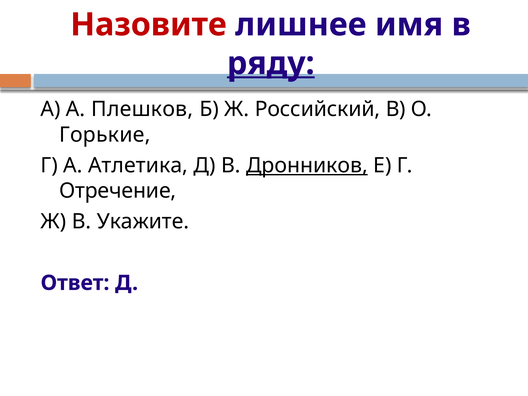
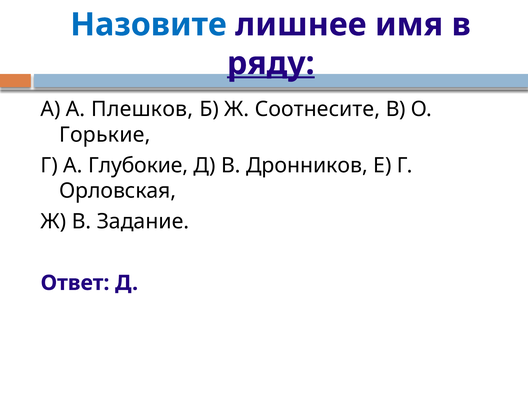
Назовите colour: red -> blue (148, 25)
Российский: Российский -> Соотнесите (317, 109)
Атлетика: Атлетика -> Глубокие (138, 165)
Дронников underline: present -> none (307, 165)
Отречение: Отречение -> Орловская (118, 191)
Укажите: Укажите -> Задание (143, 222)
